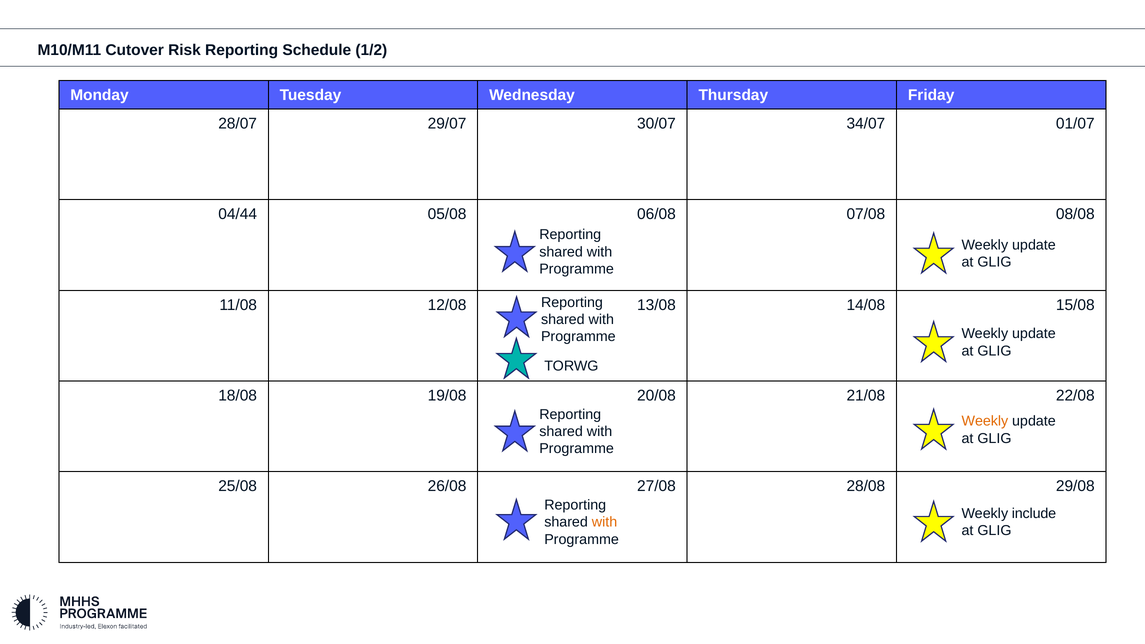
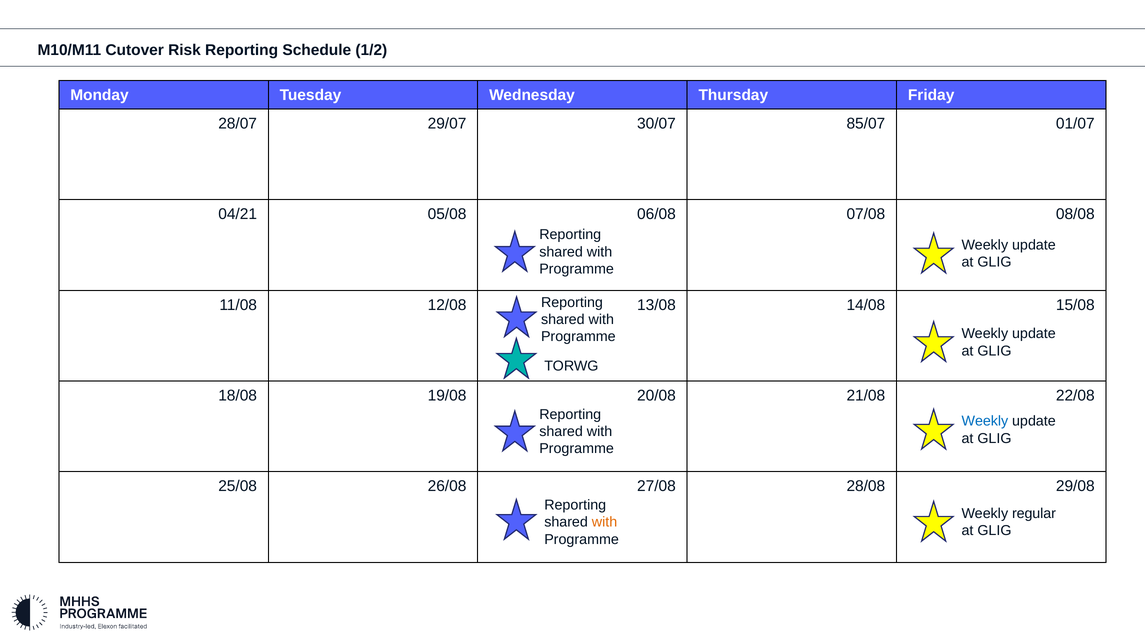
34/07: 34/07 -> 85/07 (866, 124)
04/44: 04/44 -> 04/21 (238, 214)
Weekly colour: orange -> blue (985, 421)
include: include -> regular (1034, 513)
